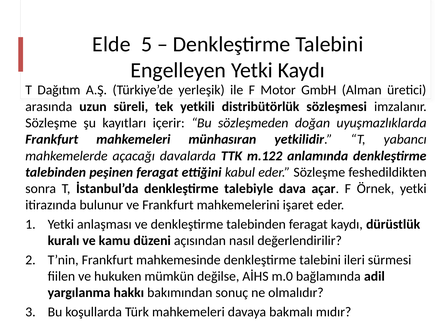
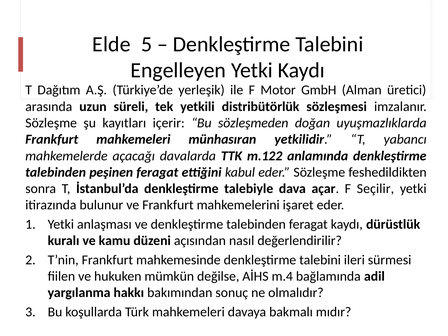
Örnek: Örnek -> Seçilir (375, 189)
m.0: m.0 -> m.4 (282, 276)
